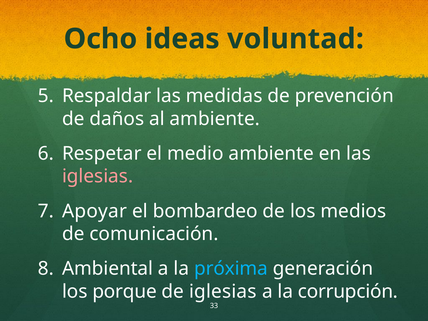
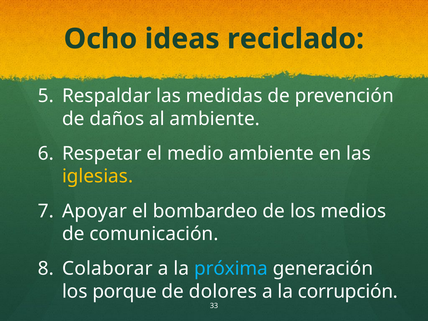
voluntad: voluntad -> reciclado (296, 39)
iglesias colour: pink -> yellow (98, 176)
Ambiental: Ambiental -> Colaborar (107, 269)
de iglesias: iglesias -> dolores (223, 291)
